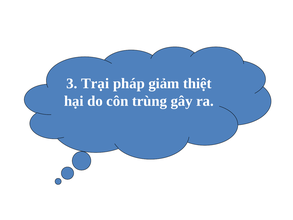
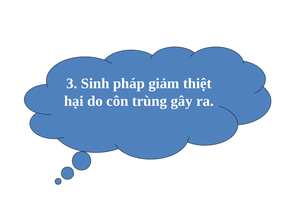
Trại: Trại -> Sinh (95, 83)
